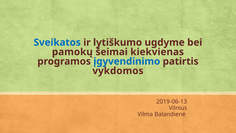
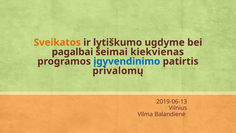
Sveikatos colour: blue -> orange (57, 42)
pamokų: pamokų -> pagalbai (72, 52)
vykdomos: vykdomos -> privalomų (118, 71)
